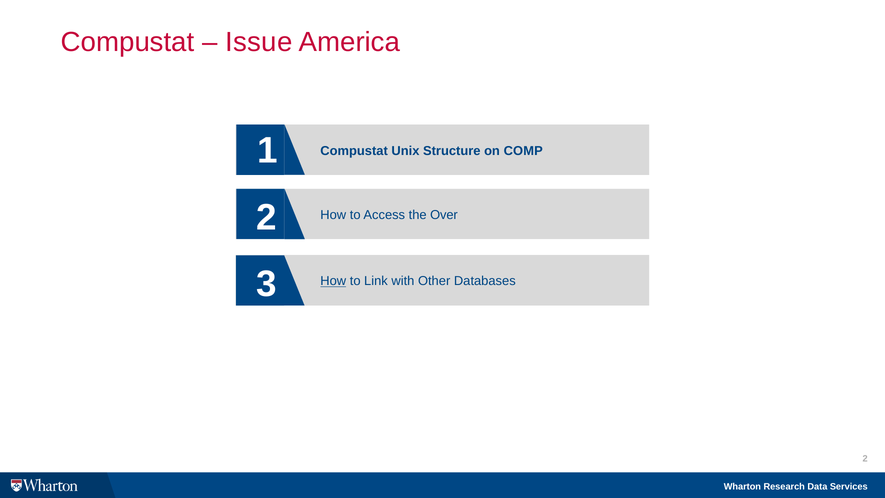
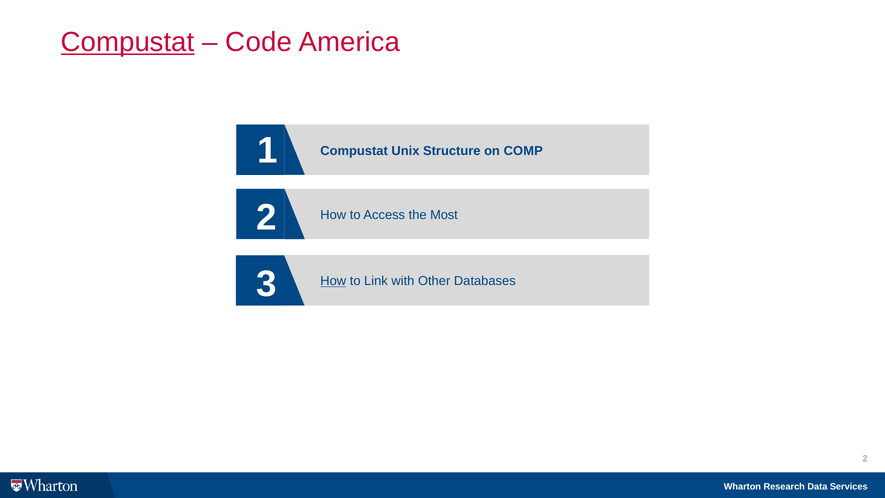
Compustat underline: none -> present (128, 42)
Issue: Issue -> Code (259, 42)
Over: Over -> Most (444, 215)
